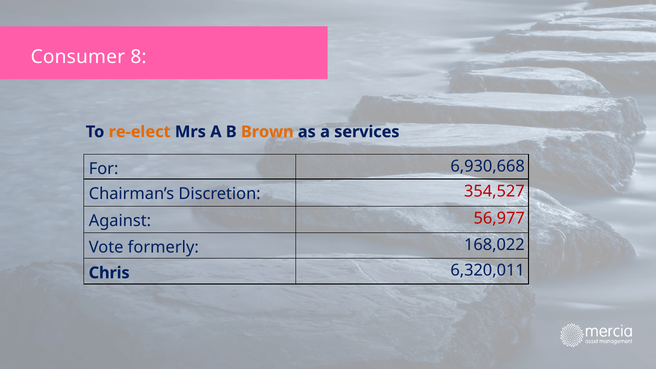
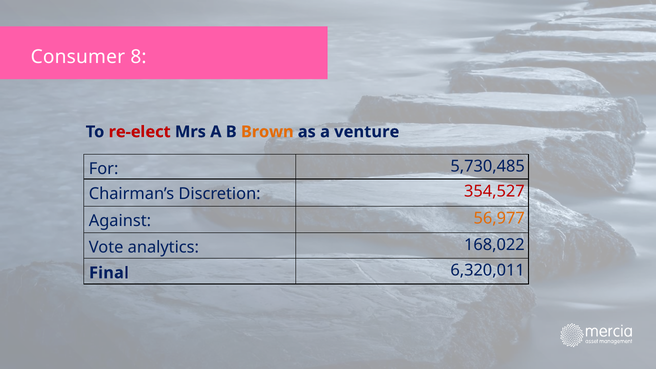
re-elect colour: orange -> red (140, 132)
services: services -> venture (367, 132)
6,930,668: 6,930,668 -> 5,730,485 (488, 167)
56,977 colour: red -> orange (499, 218)
formerly: formerly -> analytics (163, 247)
Chris: Chris -> Final (109, 273)
